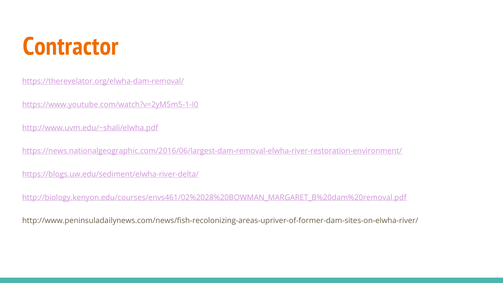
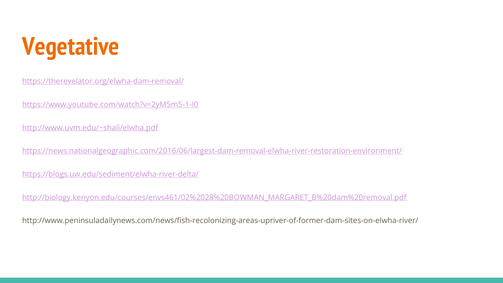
Contractor: Contractor -> Vegetative (71, 46)
